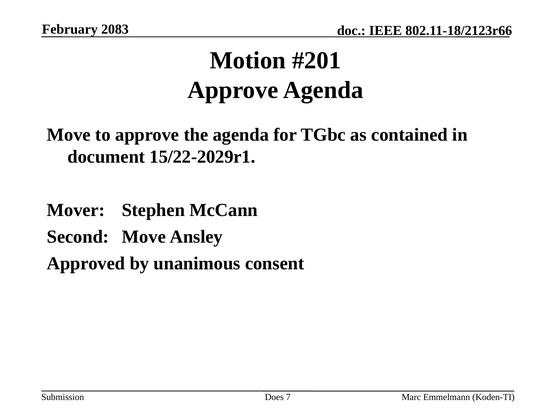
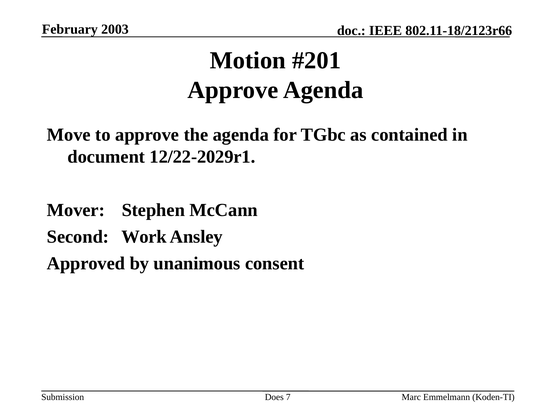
2083: 2083 -> 2003 (115, 29)
15/22-2029r1: 15/22-2029r1 -> 12/22-2029r1 (202, 157)
Second Move: Move -> Work (144, 236)
